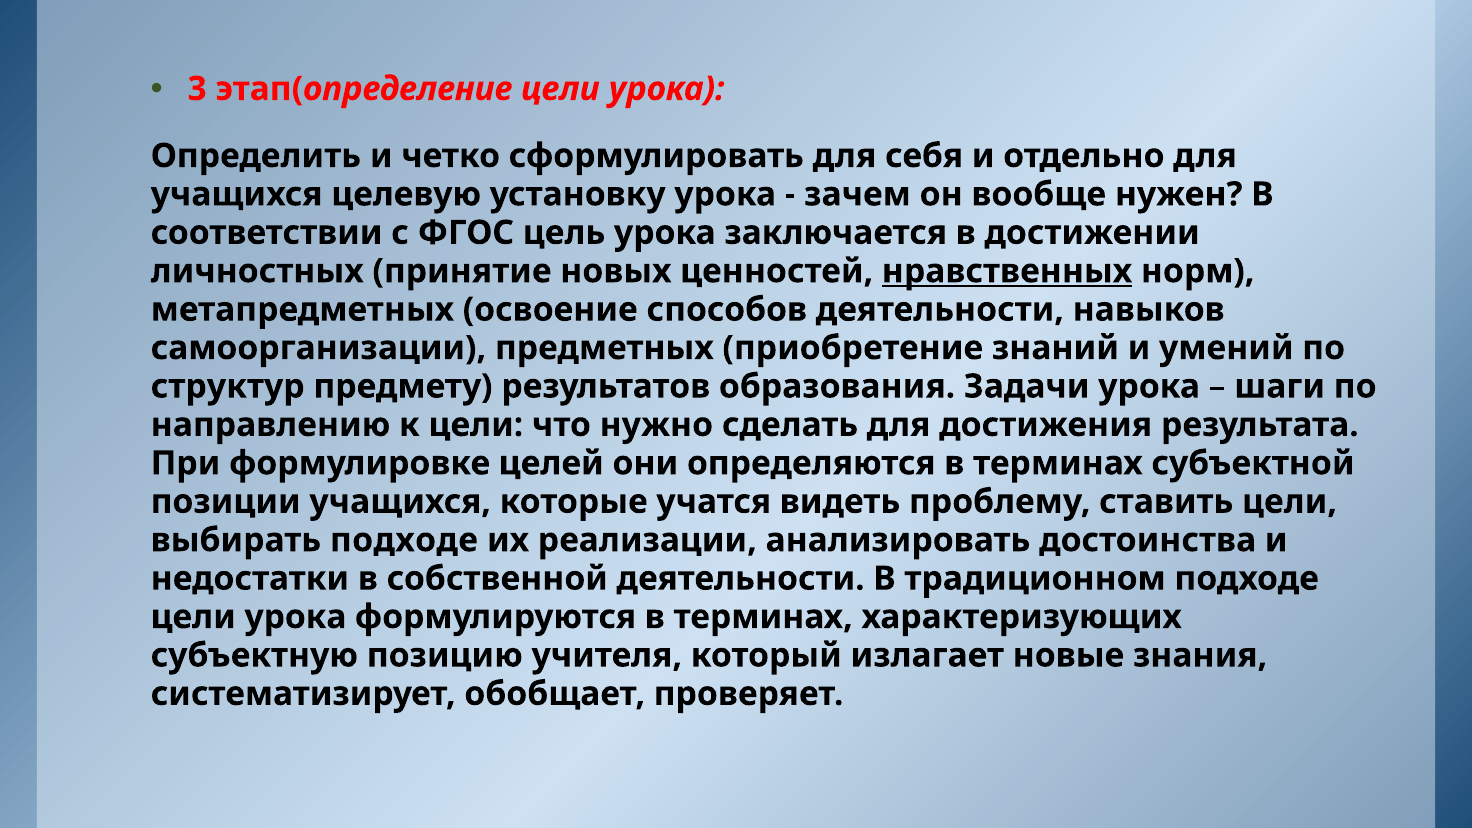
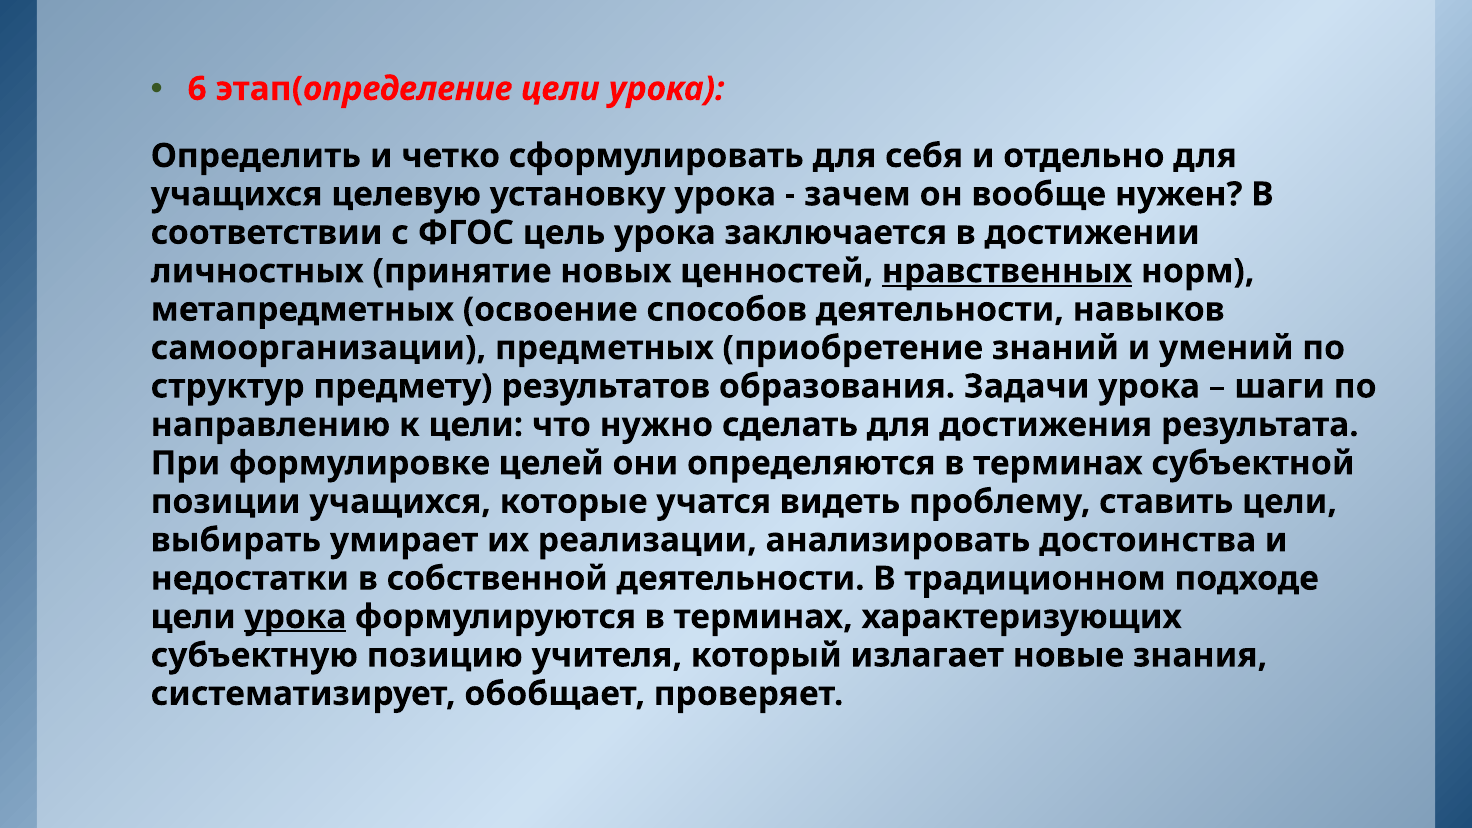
3: 3 -> 6 (197, 89)
выбирать подходе: подходе -> умирает (404, 540)
урока underline: none -> present (295, 617)
